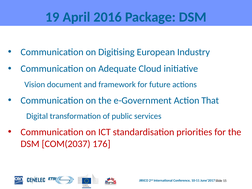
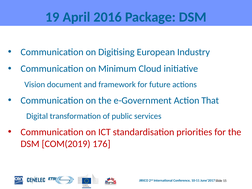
Adequate: Adequate -> Minimum (117, 69)
COM(2037: COM(2037 -> COM(2019 (66, 144)
